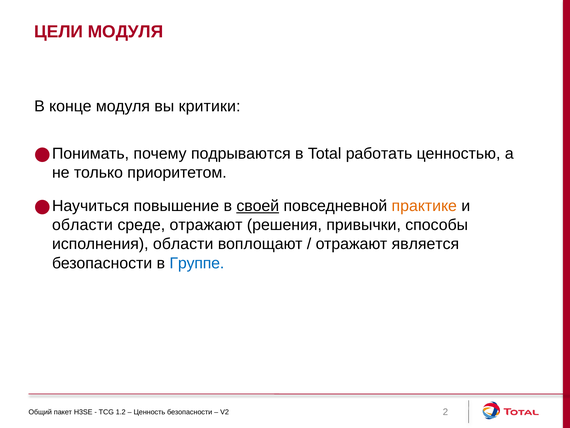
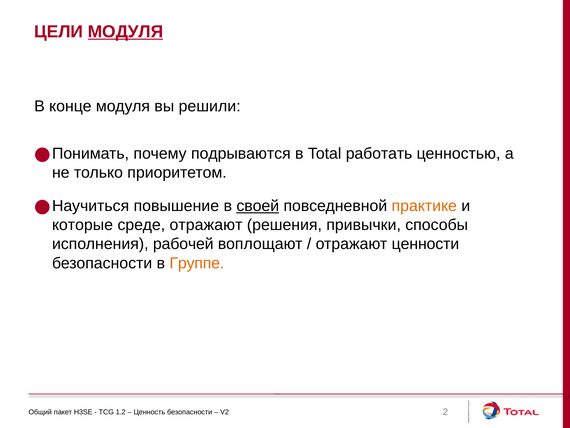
МОДУЛЯ underline: none -> present (126, 32)
критики: критики -> решили (210, 106)
области: области -> которые (83, 225)
исполнения области: области -> рабочей (183, 244)
является: является -> ценности (425, 244)
Группе colour: blue -> orange (197, 263)
